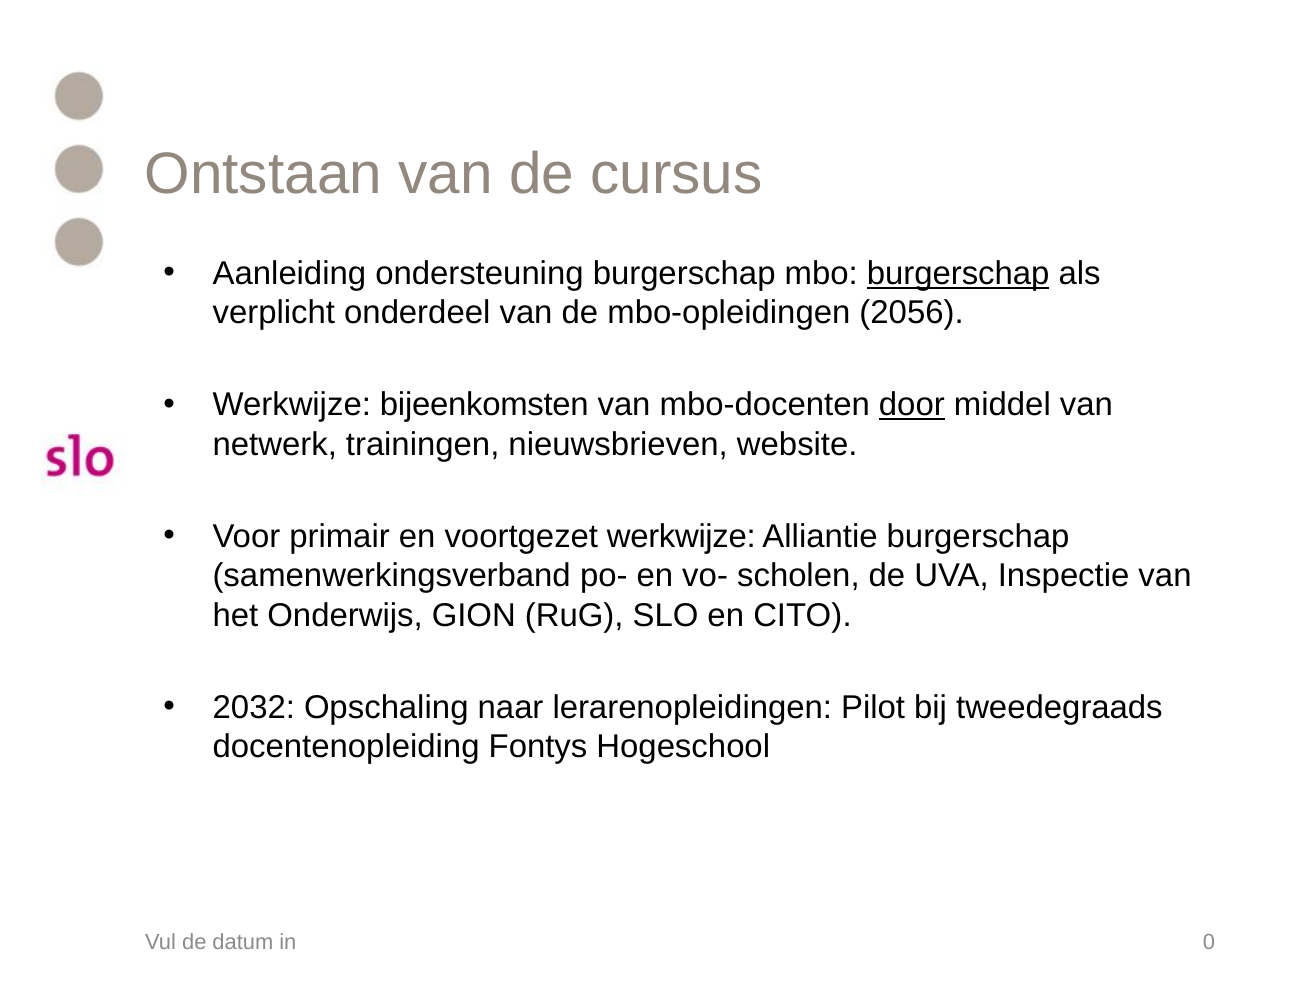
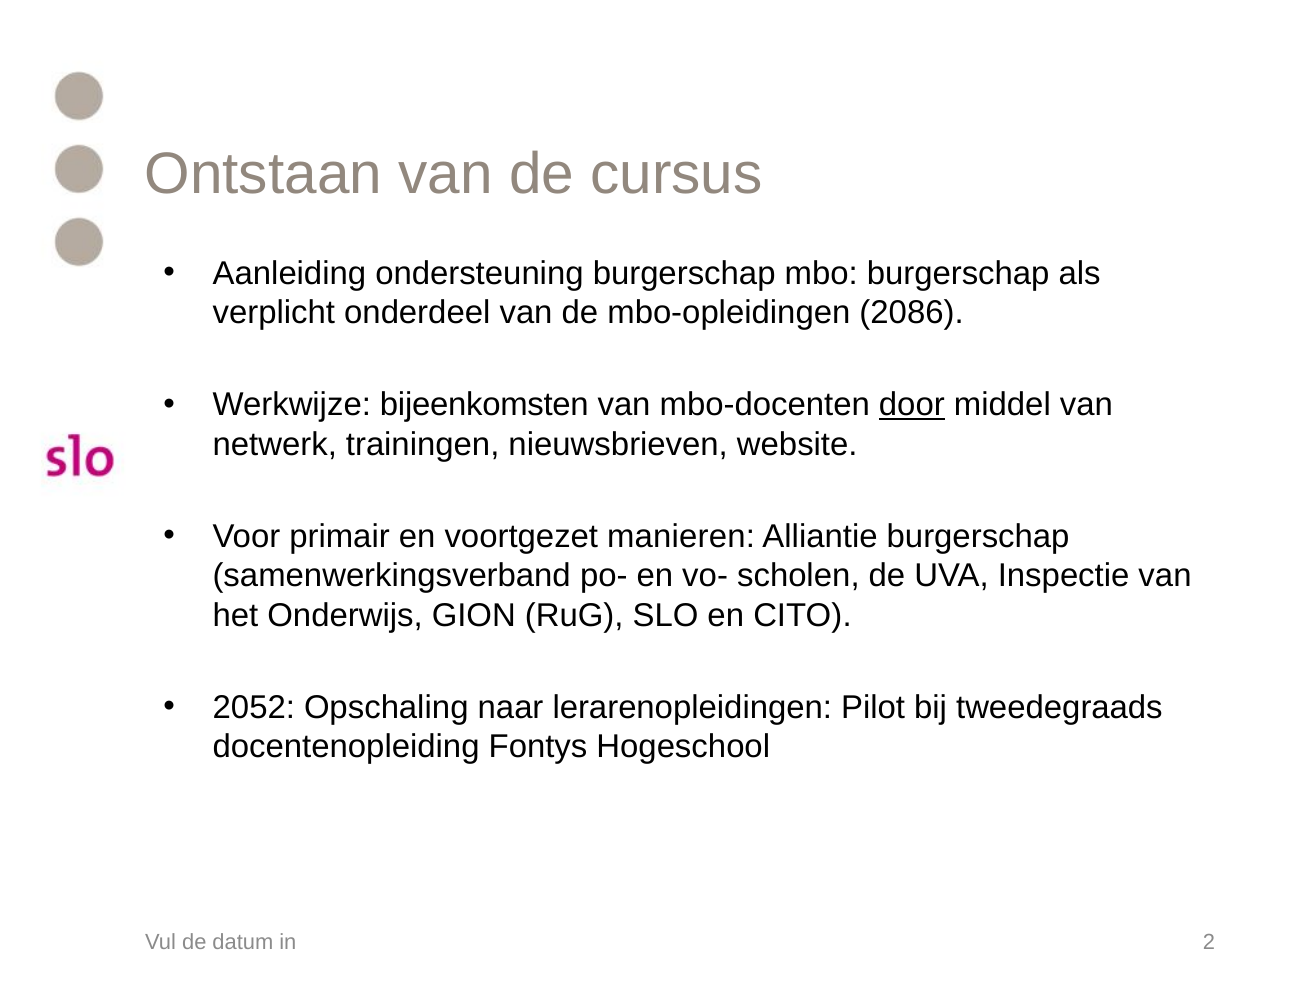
burgerschap underline: present -> none (958, 273)
2056: 2056 -> 2086 (912, 313)
voortgezet werkwijze: werkwijze -> manieren (681, 537)
2032: 2032 -> 2052 (254, 708)
0: 0 -> 2 (1209, 943)
